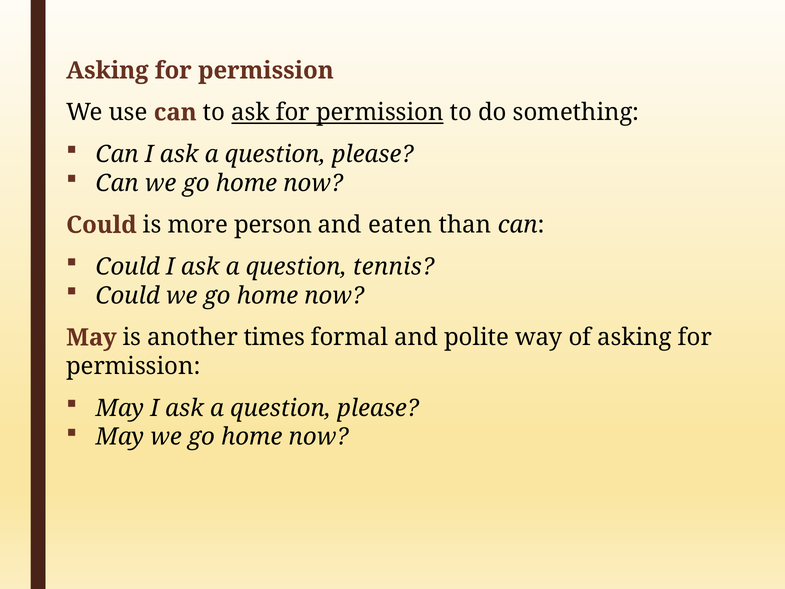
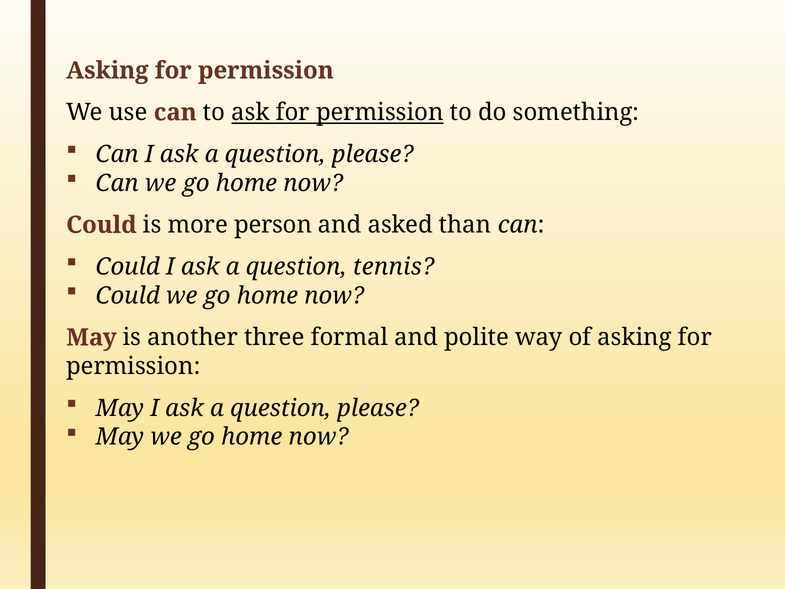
eaten: eaten -> asked (400, 225)
times: times -> three (274, 337)
